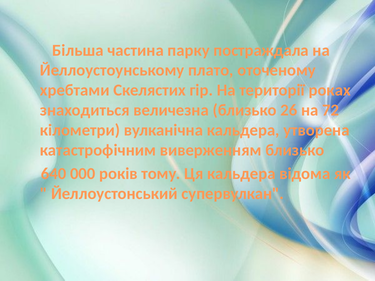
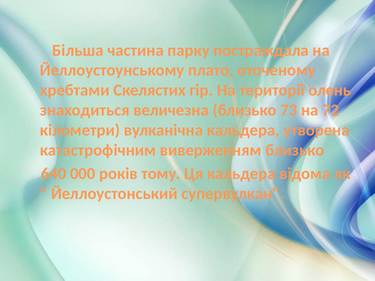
роках: роках -> олень (330, 90)
26: 26 -> 73 (289, 110)
